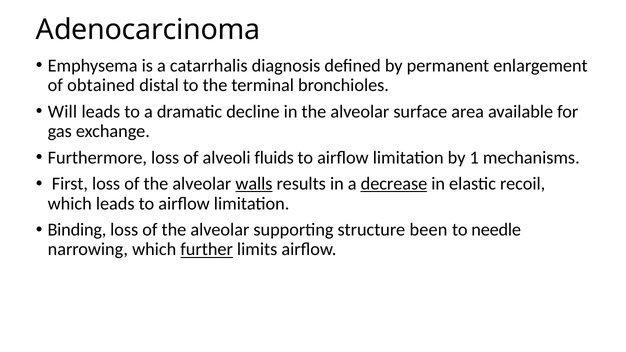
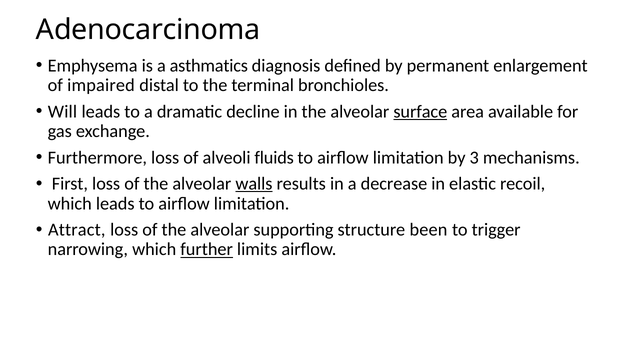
catarrhalis: catarrhalis -> asthmatics (209, 66)
obtained: obtained -> impaired (101, 85)
surface underline: none -> present (420, 112)
1: 1 -> 3 (474, 158)
decrease underline: present -> none (394, 184)
Binding: Binding -> Attract (77, 230)
needle: needle -> trigger (496, 230)
